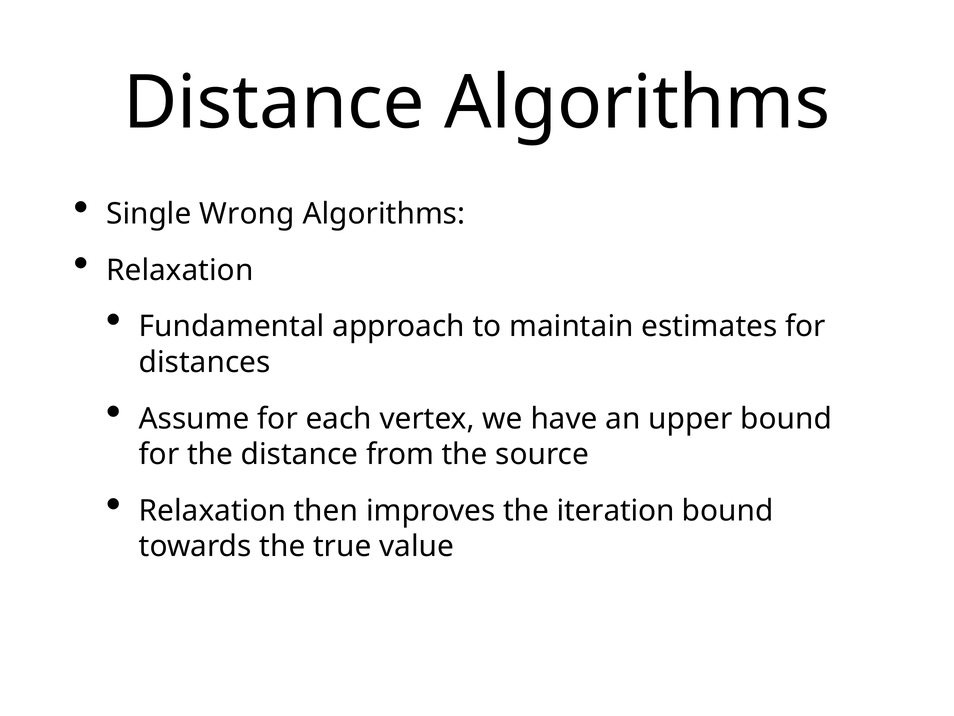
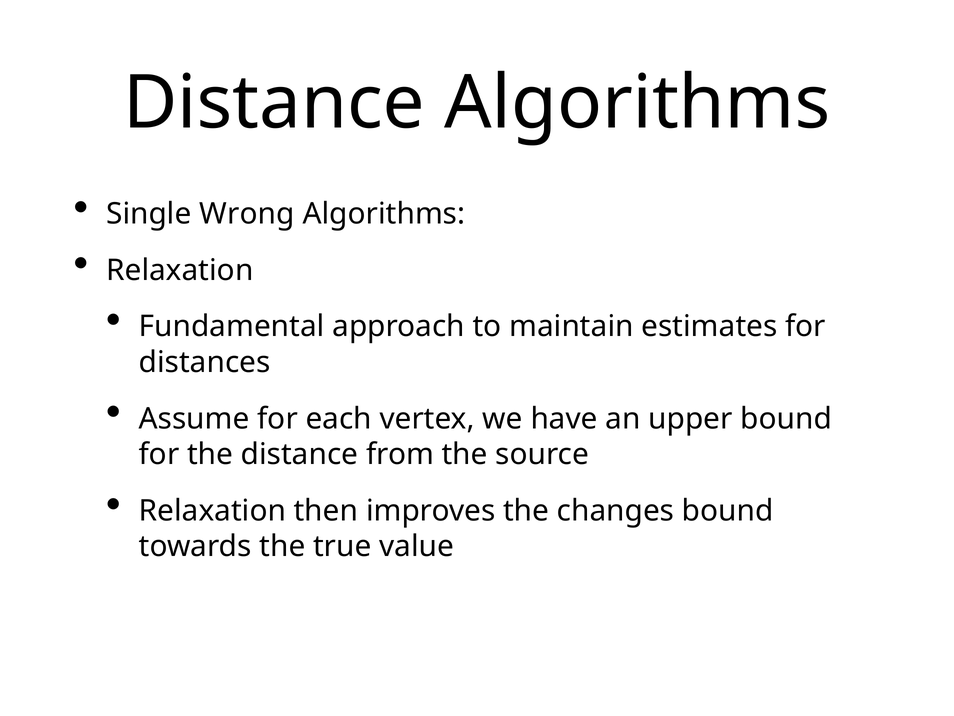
iteration: iteration -> changes (616, 510)
